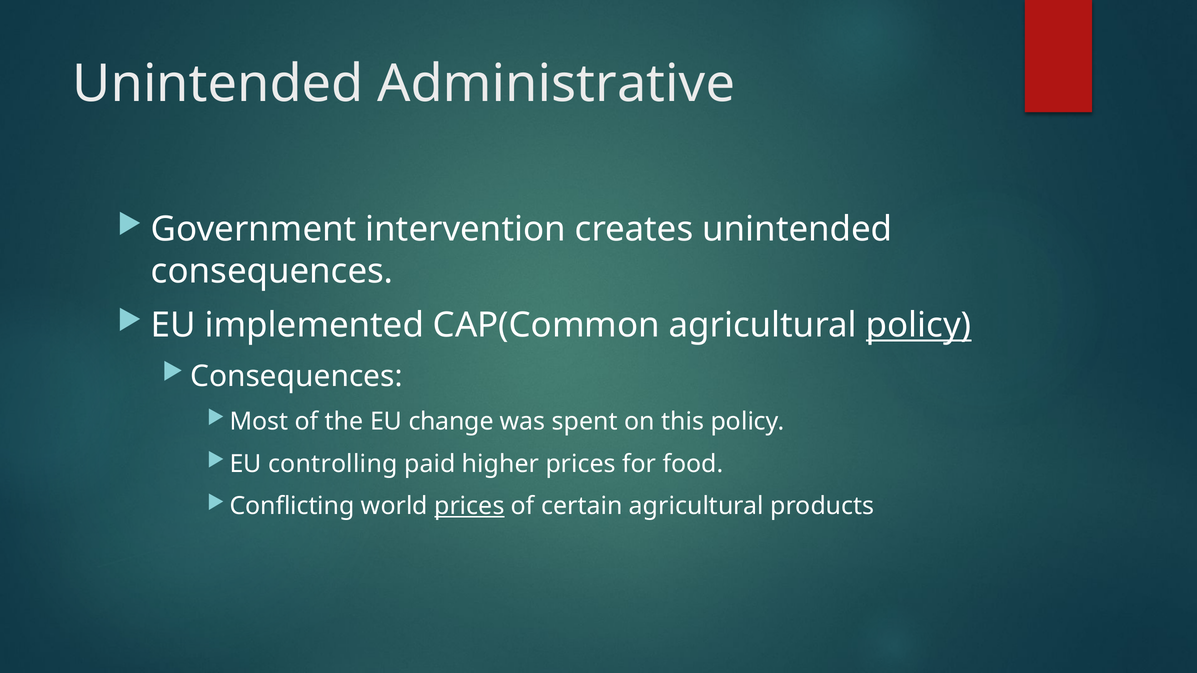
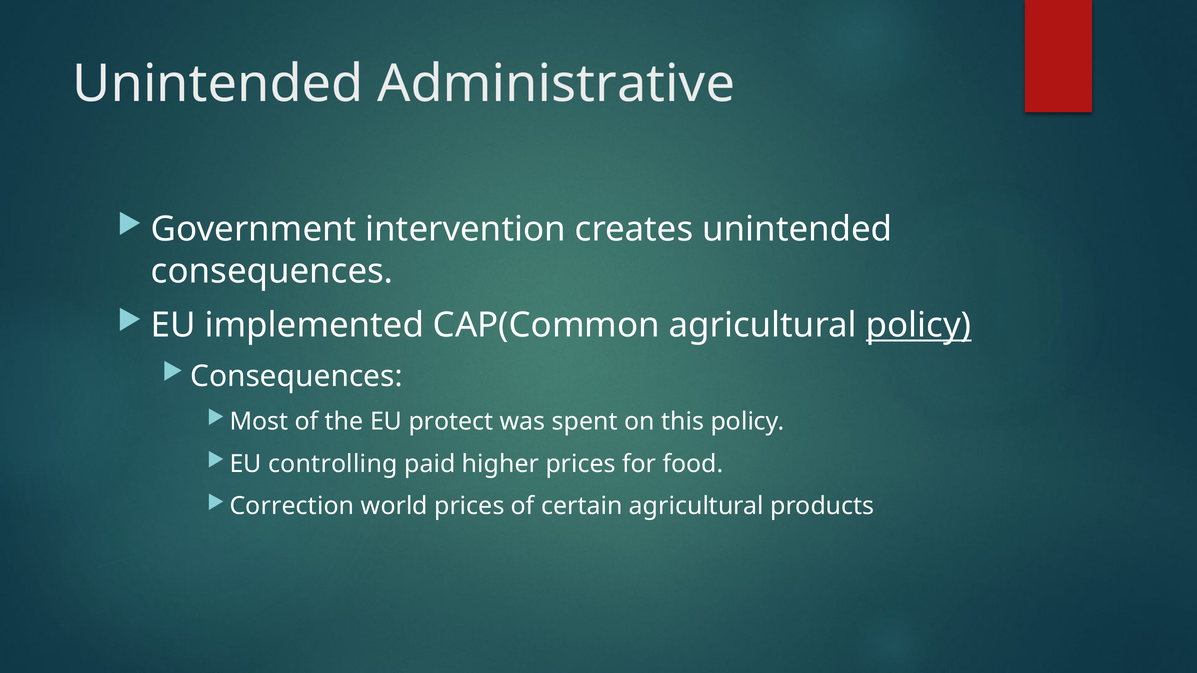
change: change -> protect (451, 422)
Conflicting: Conflicting -> Correction (292, 506)
prices underline: present -> none (469, 506)
